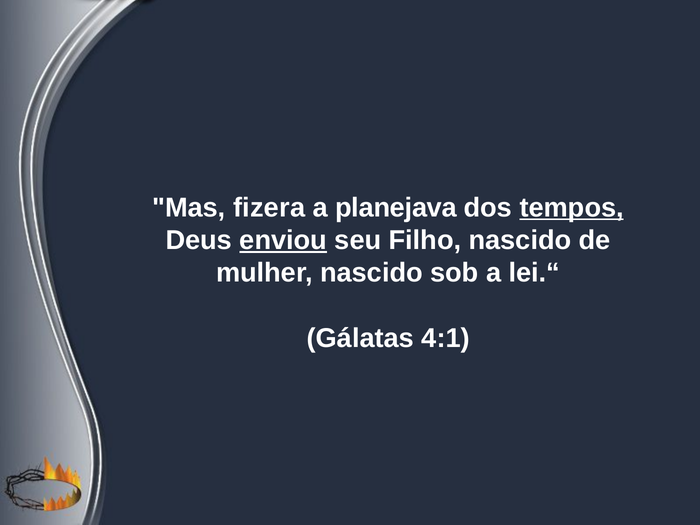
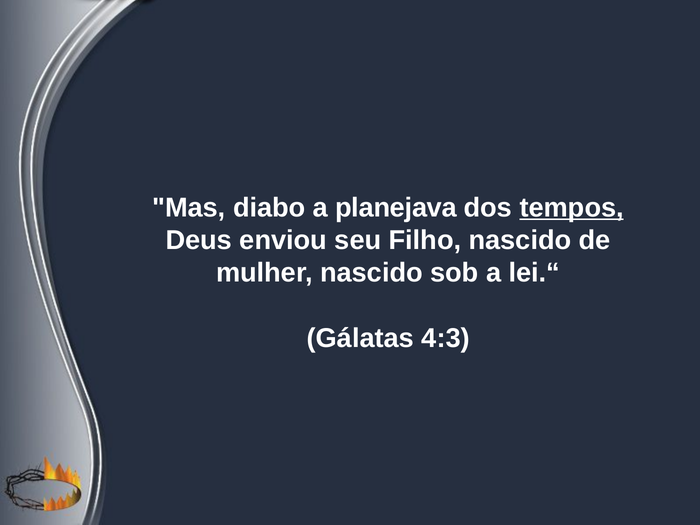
fizera: fizera -> diabo (269, 208)
enviou underline: present -> none (283, 240)
4:1: 4:1 -> 4:3 (446, 338)
